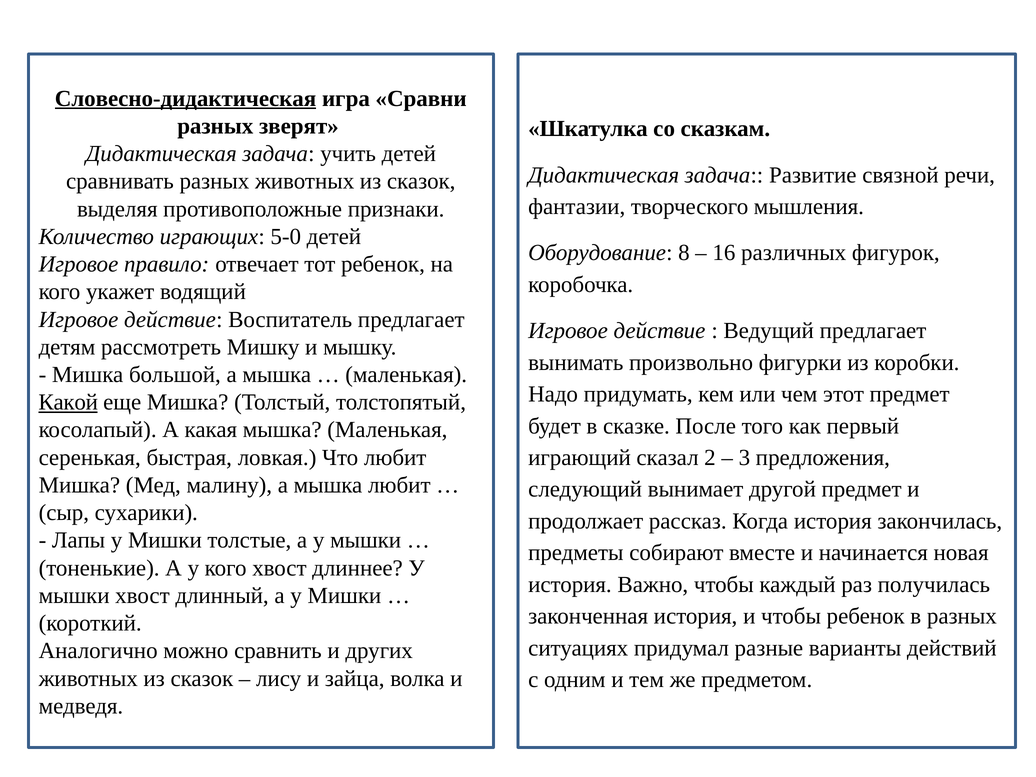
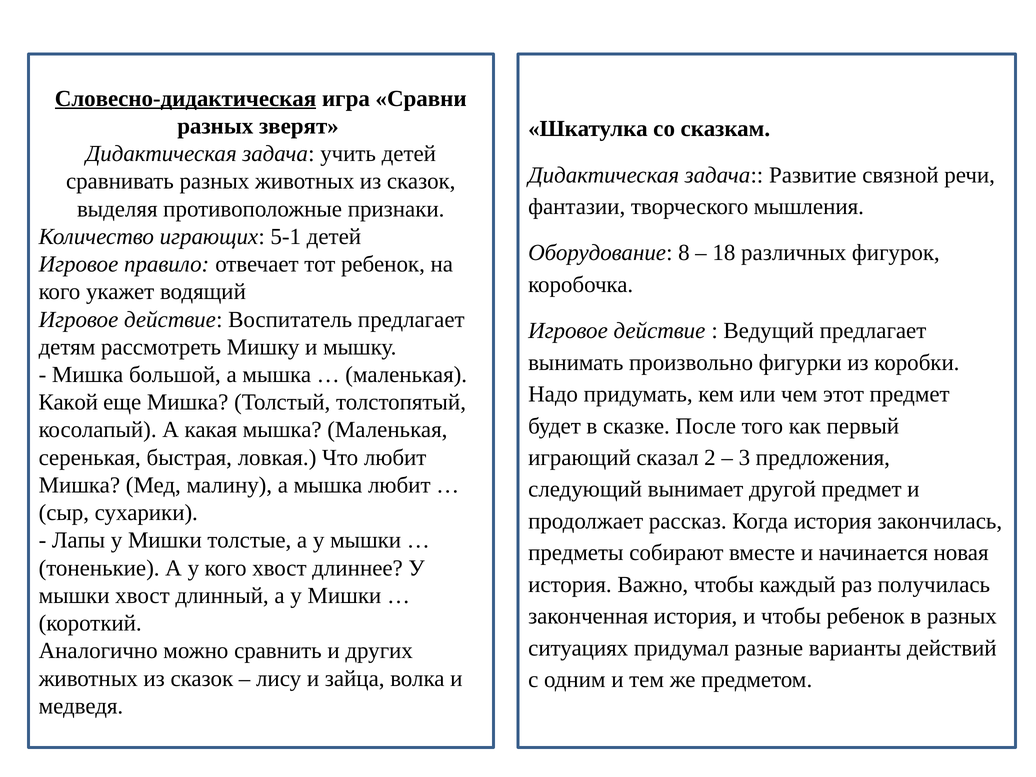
5-0: 5-0 -> 5-1 (286, 237)
16: 16 -> 18 (724, 253)
Какой underline: present -> none (68, 402)
